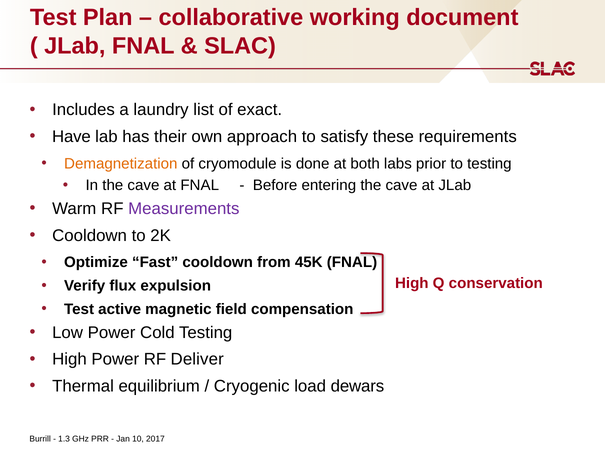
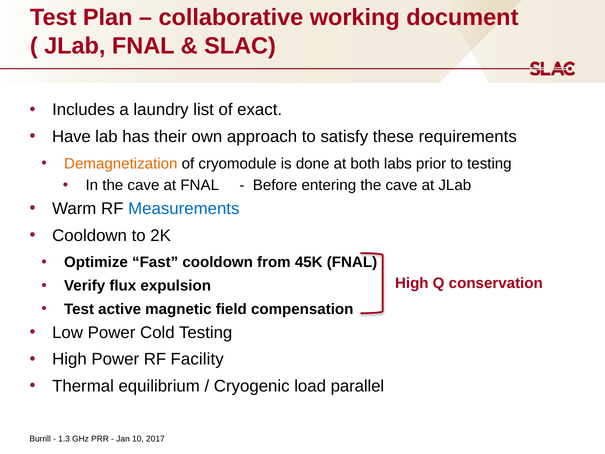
Measurements colour: purple -> blue (184, 209)
Deliver: Deliver -> Facility (197, 359)
dewars: dewars -> parallel (357, 386)
